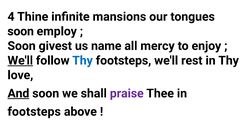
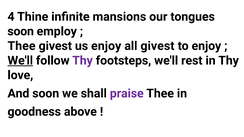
Soon: Soon -> Thee (22, 46)
us name: name -> enjoy (106, 46)
all mercy: mercy -> givest (157, 46)
Thy colour: blue -> purple (83, 61)
And underline: present -> none (18, 94)
footsteps: footsteps -> goodness (34, 112)
